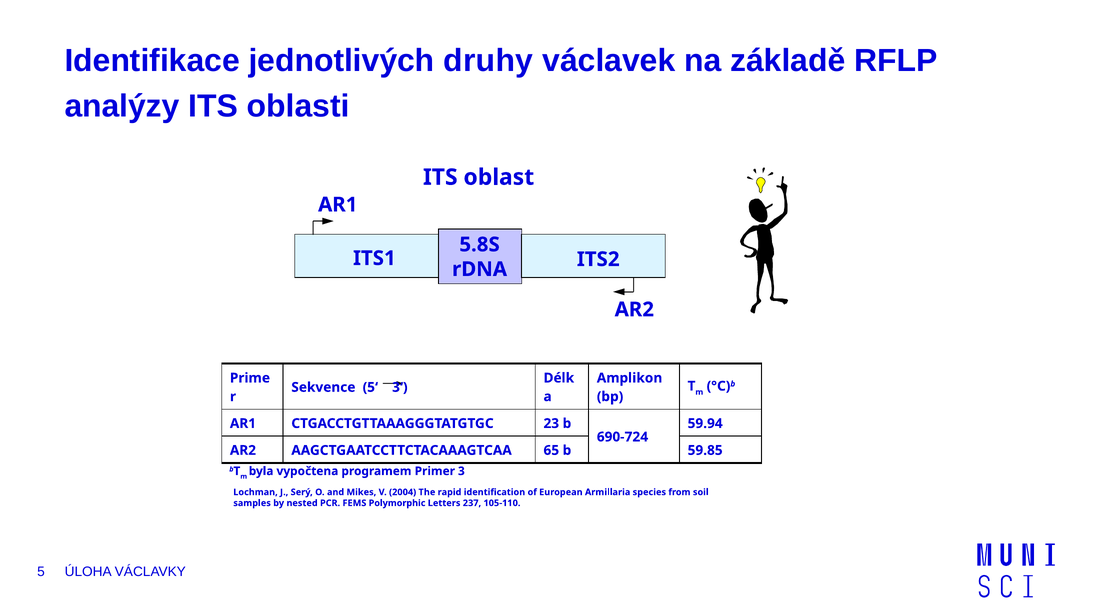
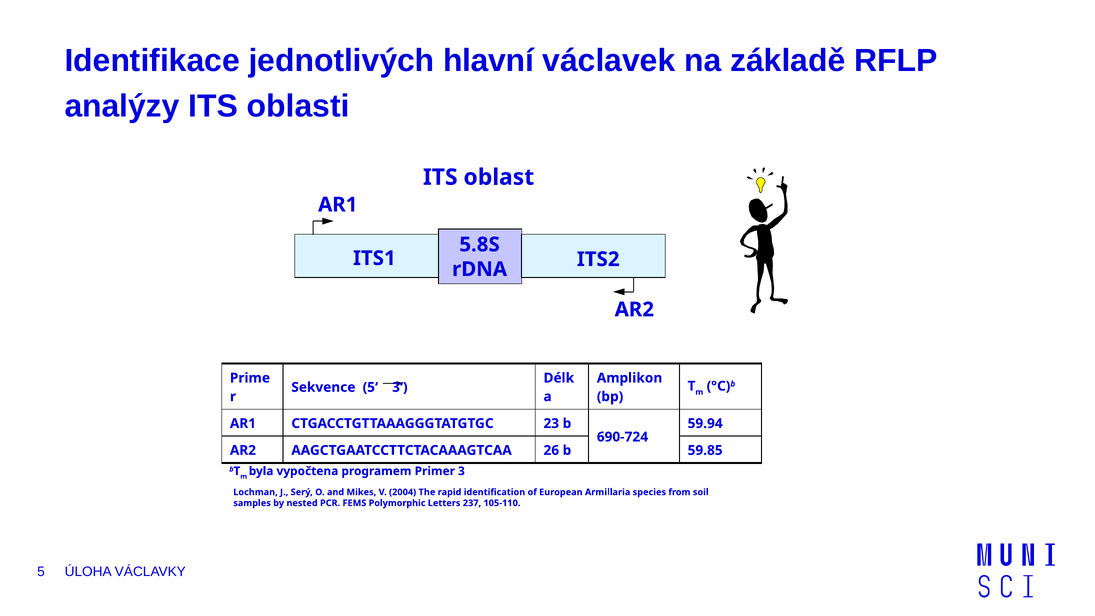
druhy: druhy -> hlavní (489, 61)
65: 65 -> 26 (551, 450)
